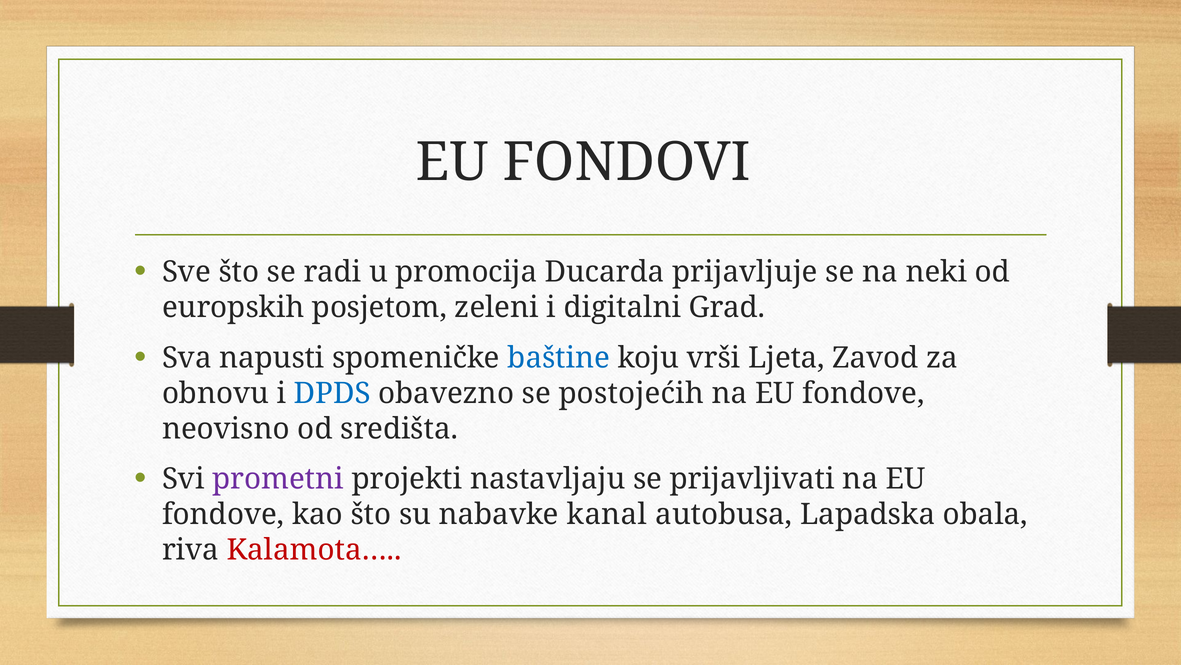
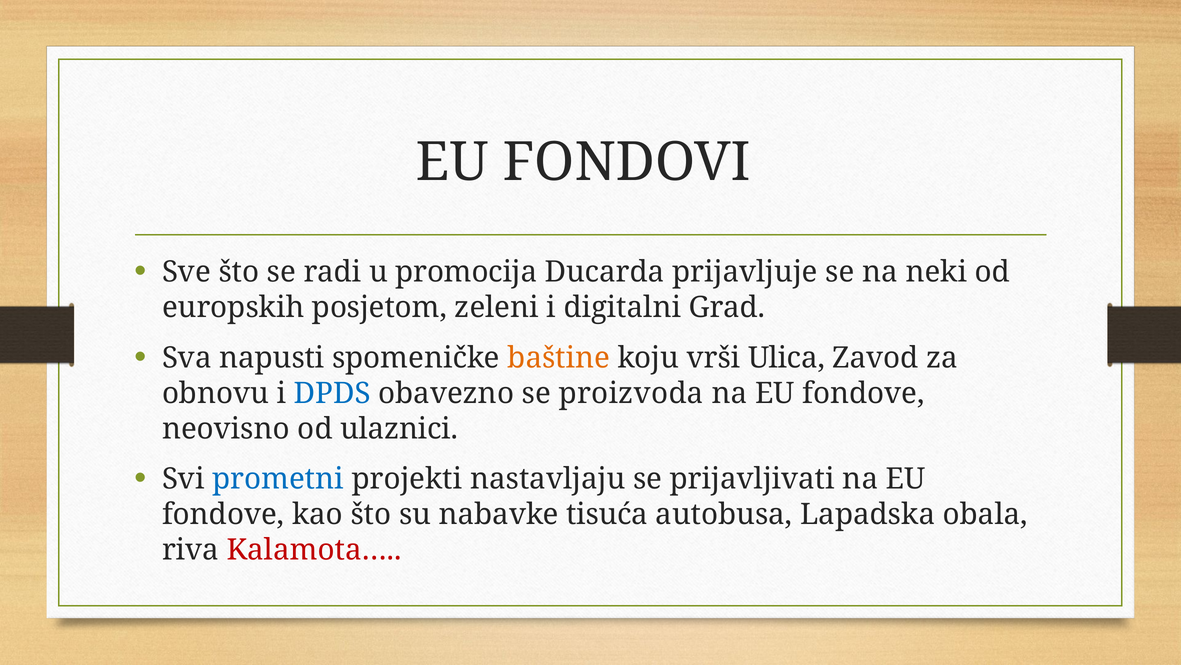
baštine colour: blue -> orange (559, 358)
Ljeta: Ljeta -> Ulica (787, 358)
postojećih: postojećih -> proizvoda (631, 393)
središta: središta -> ulaznici (399, 428)
prometni colour: purple -> blue (278, 479)
kanal: kanal -> tisuća (607, 514)
